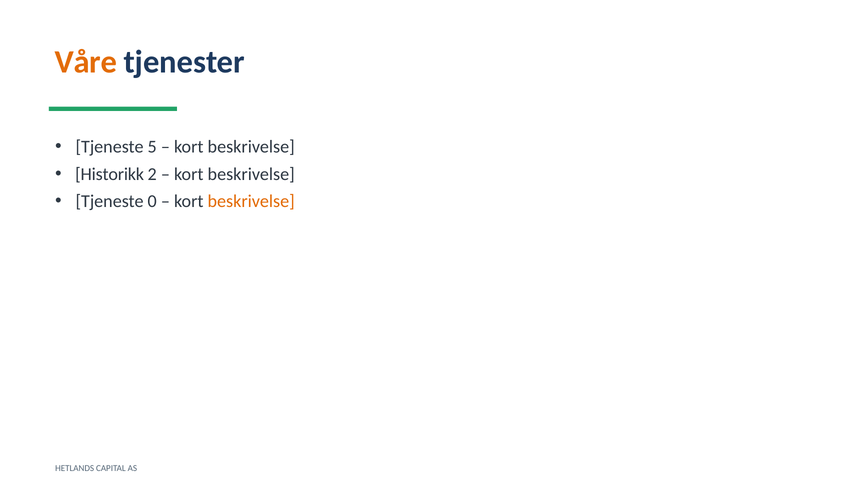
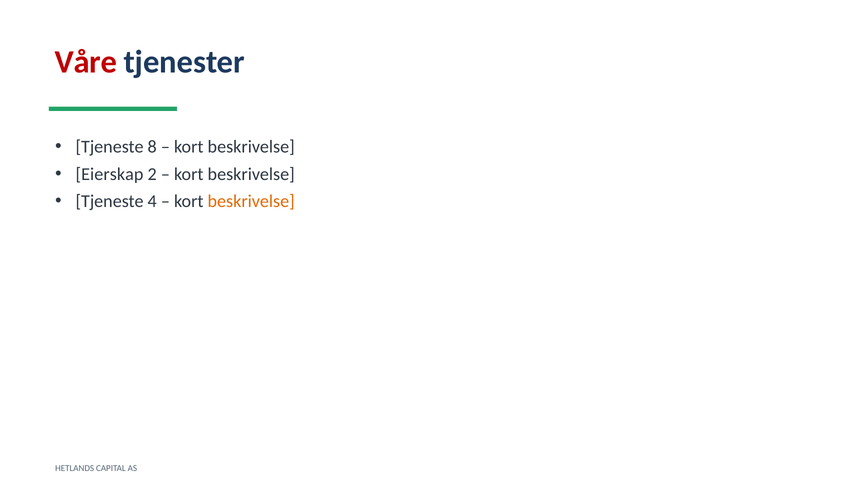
Våre colour: orange -> red (86, 62)
5: 5 -> 8 (152, 147)
Historikk: Historikk -> Eierskap (110, 174)
0: 0 -> 4 (152, 201)
